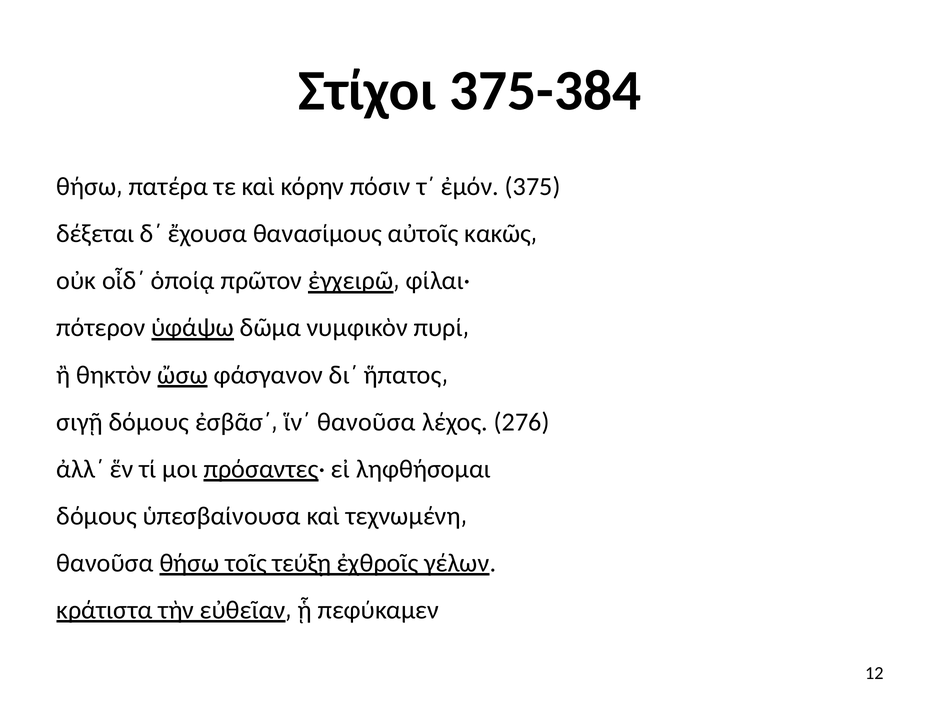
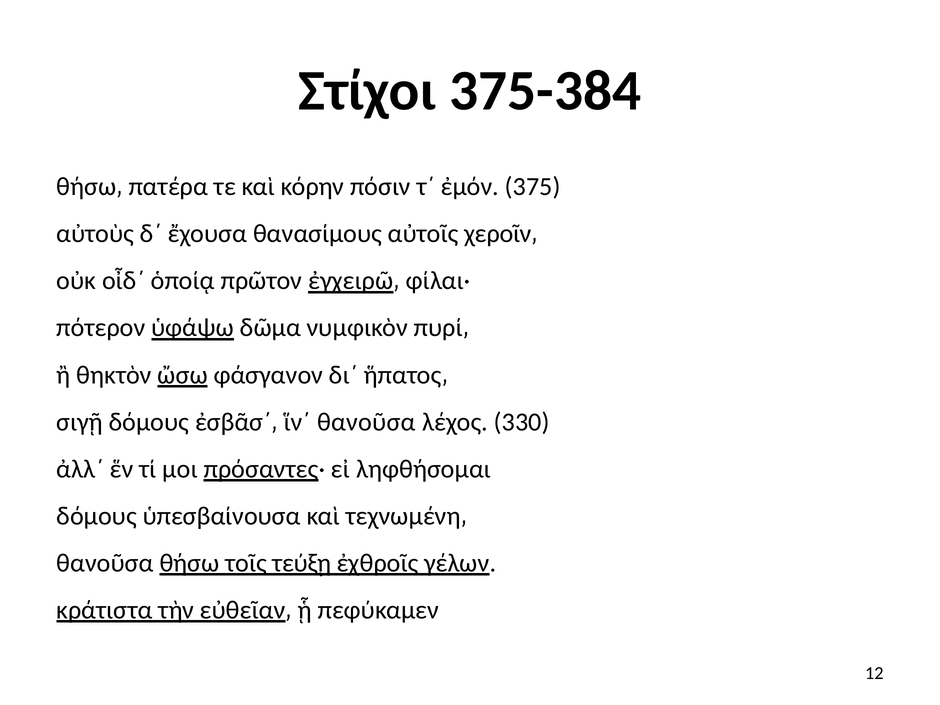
δέξεται: δέξεται -> αὐτοὺς (95, 234)
κακῶς͵: κακῶς͵ -> χεροῖν͵ (501, 234)
276: 276 -> 330 (522, 422)
